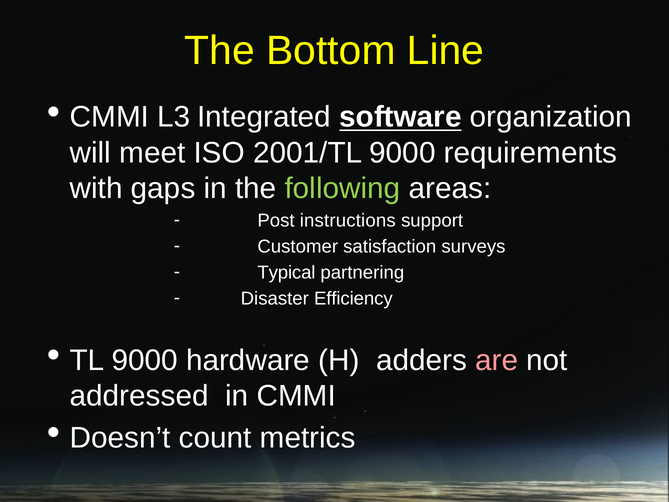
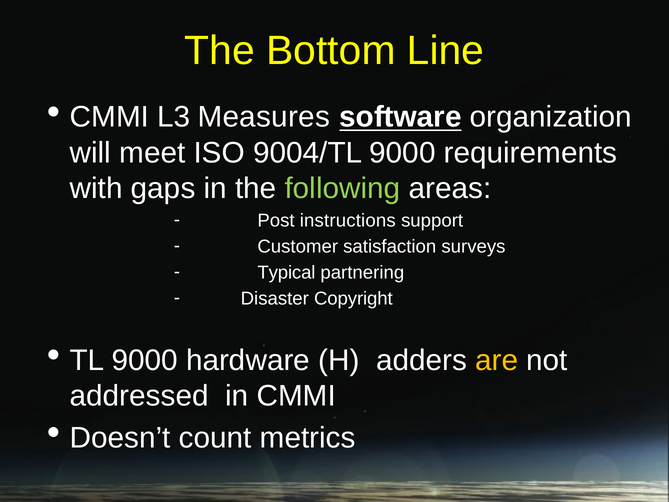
Integrated: Integrated -> Measures (264, 117)
2001/TL: 2001/TL -> 9004/TL (308, 153)
Efficiency: Efficiency -> Copyright (353, 298)
are colour: pink -> yellow (497, 360)
